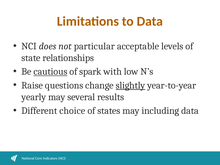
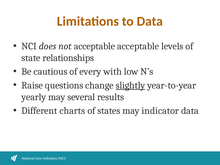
not particular: particular -> acceptable (94, 46)
cautious underline: present -> none (50, 72)
spark: spark -> every (90, 72)
choice: choice -> charts (72, 111)
including: including -> indicator (160, 111)
